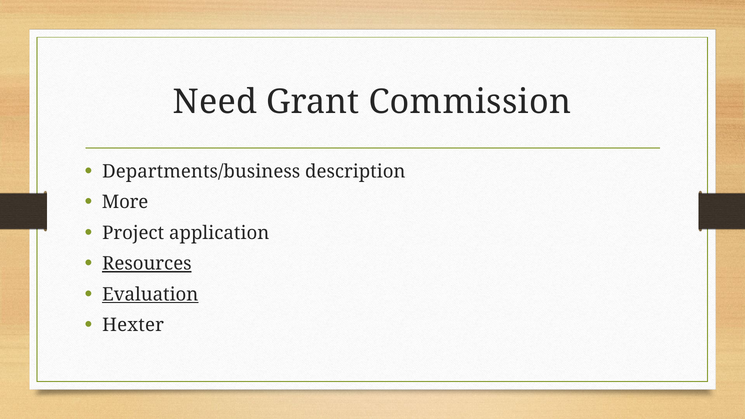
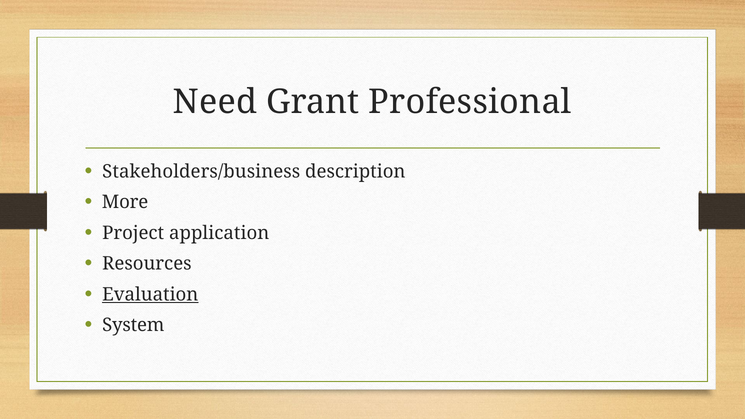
Commission: Commission -> Professional (470, 102)
Departments/business: Departments/business -> Stakeholders/business (201, 172)
Resources underline: present -> none (147, 264)
Hexter: Hexter -> System (133, 325)
